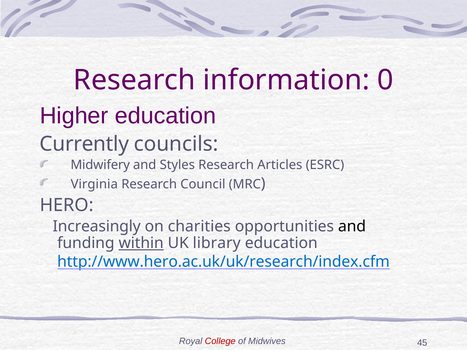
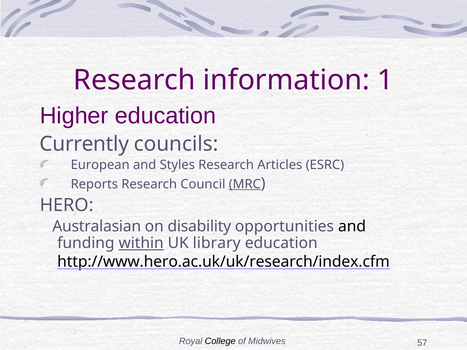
0: 0 -> 1 (385, 80)
Midwifery: Midwifery -> European (100, 165)
Virginia: Virginia -> Reports (94, 184)
MRC underline: none -> present (245, 184)
Increasingly: Increasingly -> Australasian (97, 227)
charities: charities -> disability (199, 227)
http://www.hero.ac.uk/uk/research/index.cfm colour: blue -> black (224, 262)
College colour: red -> black (220, 341)
45: 45 -> 57 (422, 343)
